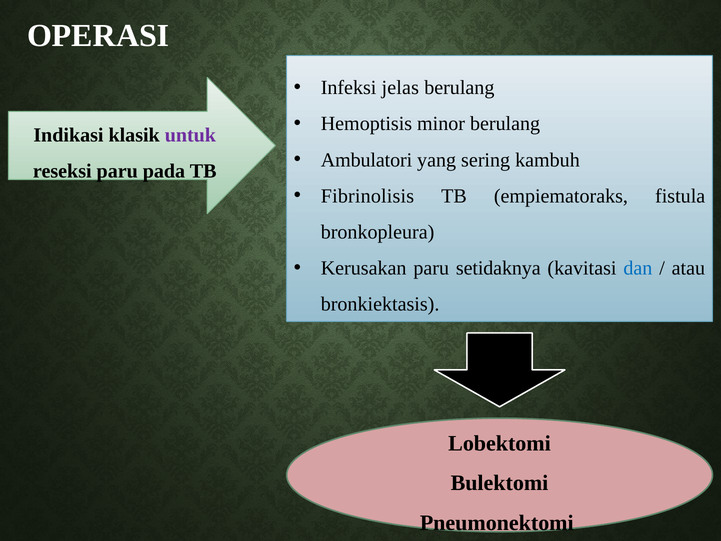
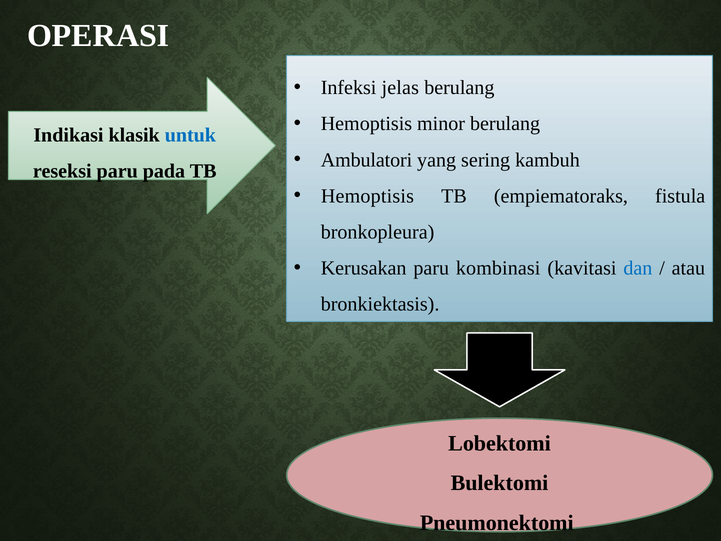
untuk colour: purple -> blue (190, 135)
Fibrinolisis: Fibrinolisis -> Hemoptisis (367, 196)
setidaknya: setidaknya -> kombinasi (498, 268)
